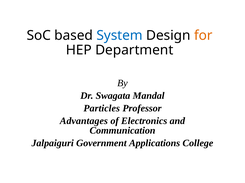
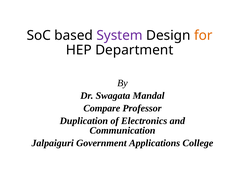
System colour: blue -> purple (120, 35)
Particles: Particles -> Compare (102, 109)
Advantages: Advantages -> Duplication (84, 121)
